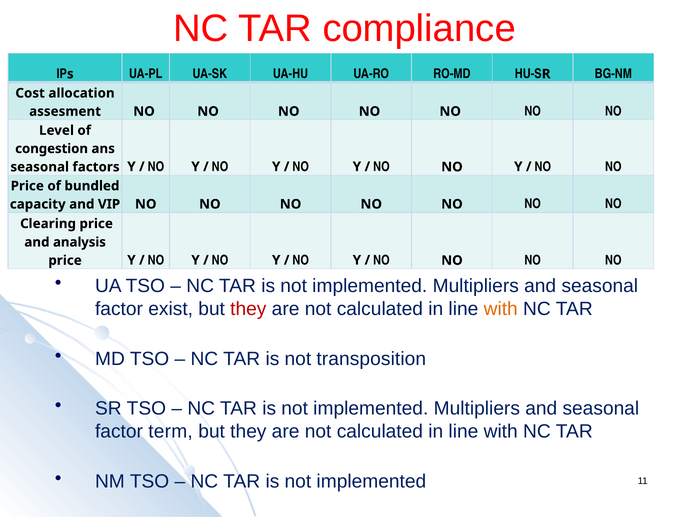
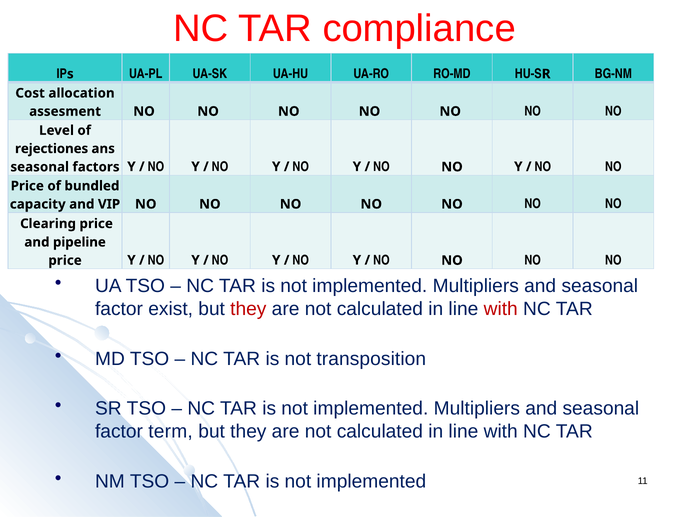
congestion: congestion -> rejectiones (52, 149)
analysis: analysis -> pipeline (79, 242)
with colour: orange -> red (501, 309)
